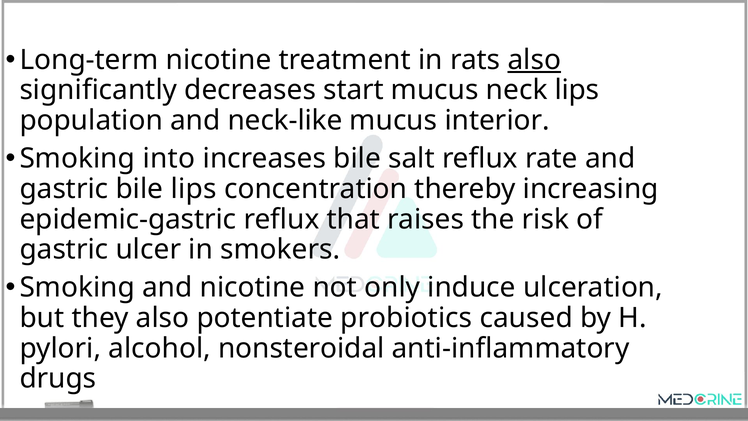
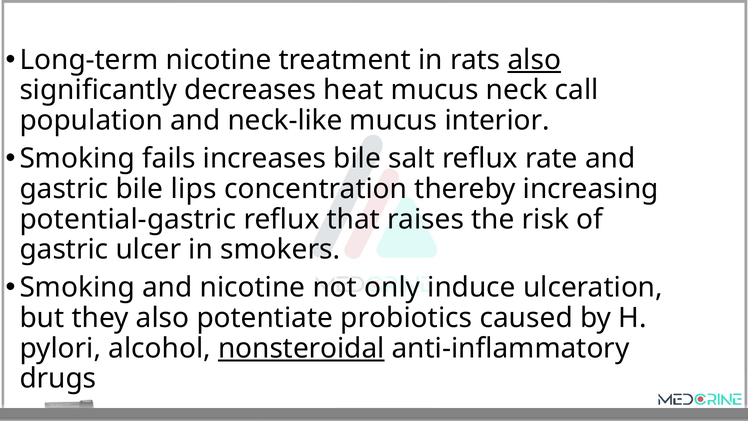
start: start -> heat (353, 90)
neck lips: lips -> call (577, 90)
into: into -> fails (169, 159)
epidemic-gastric: epidemic-gastric -> potential-gastric (128, 219)
nonsteroidal underline: none -> present (301, 348)
